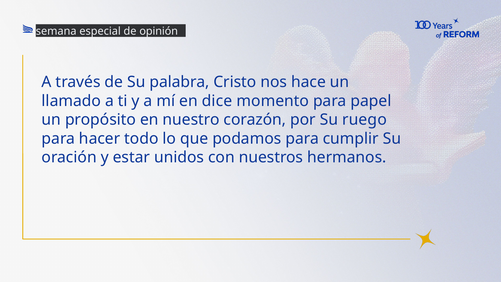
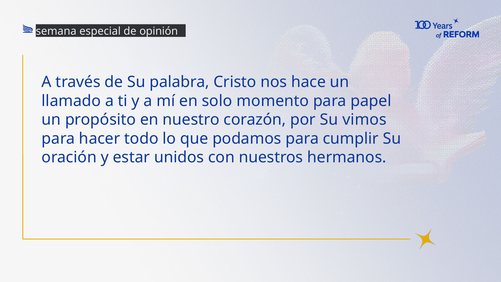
dice: dice -> solo (217, 101)
ruego: ruego -> vimos (365, 120)
